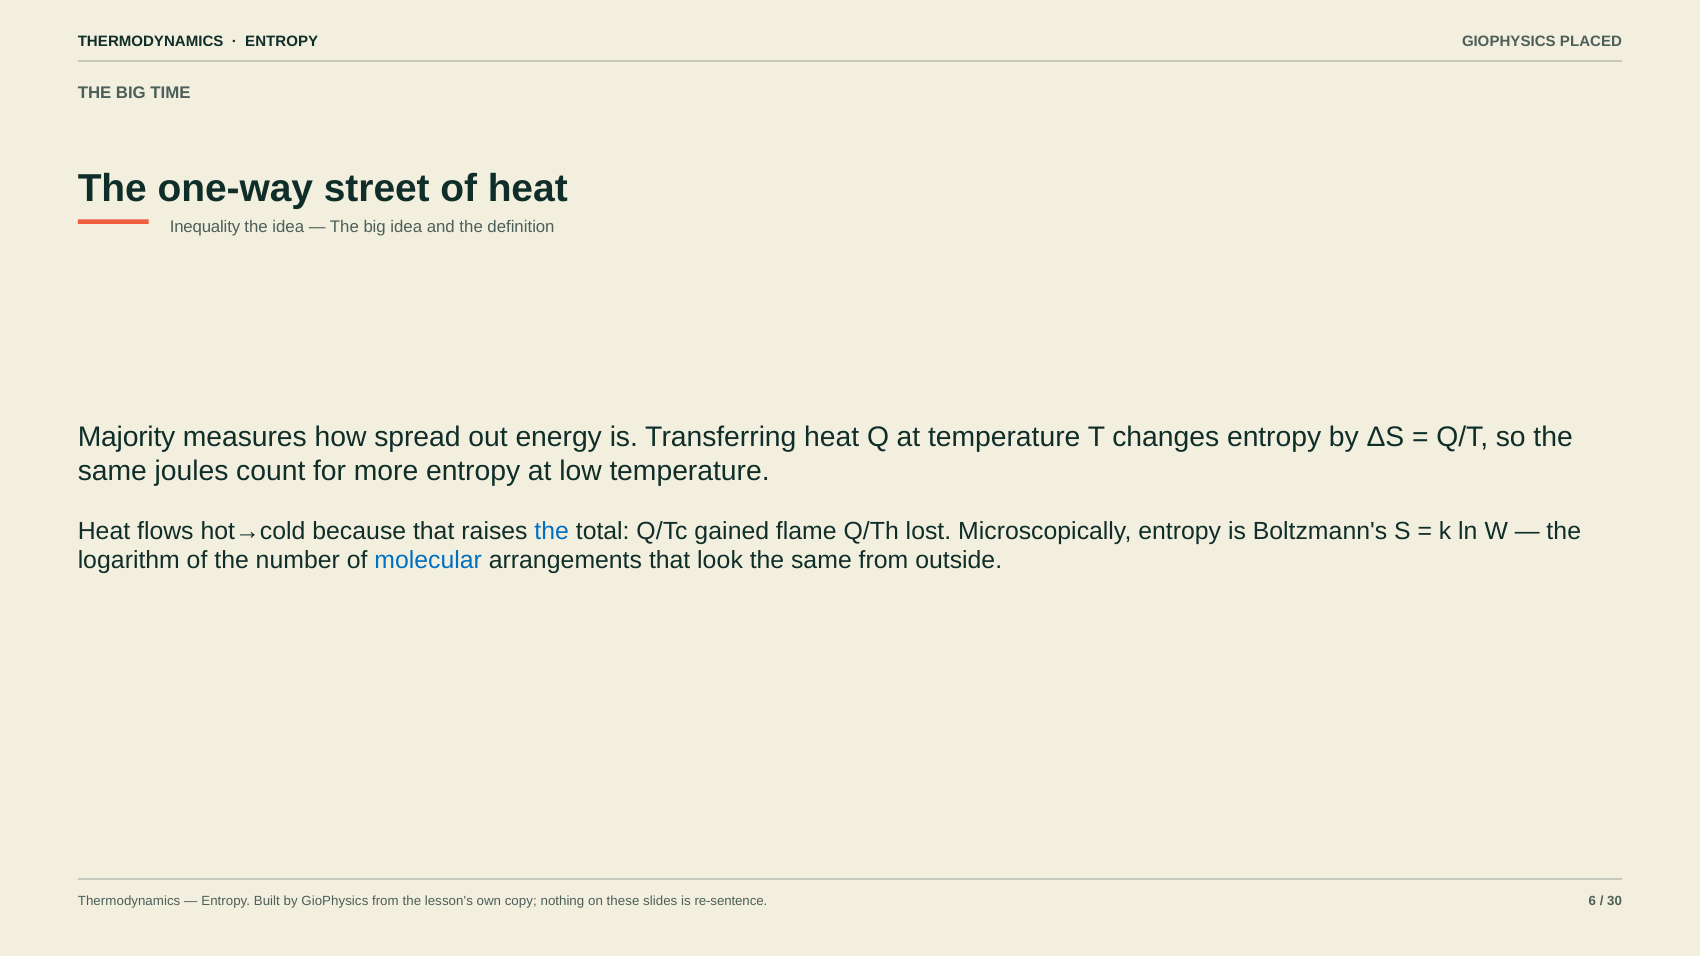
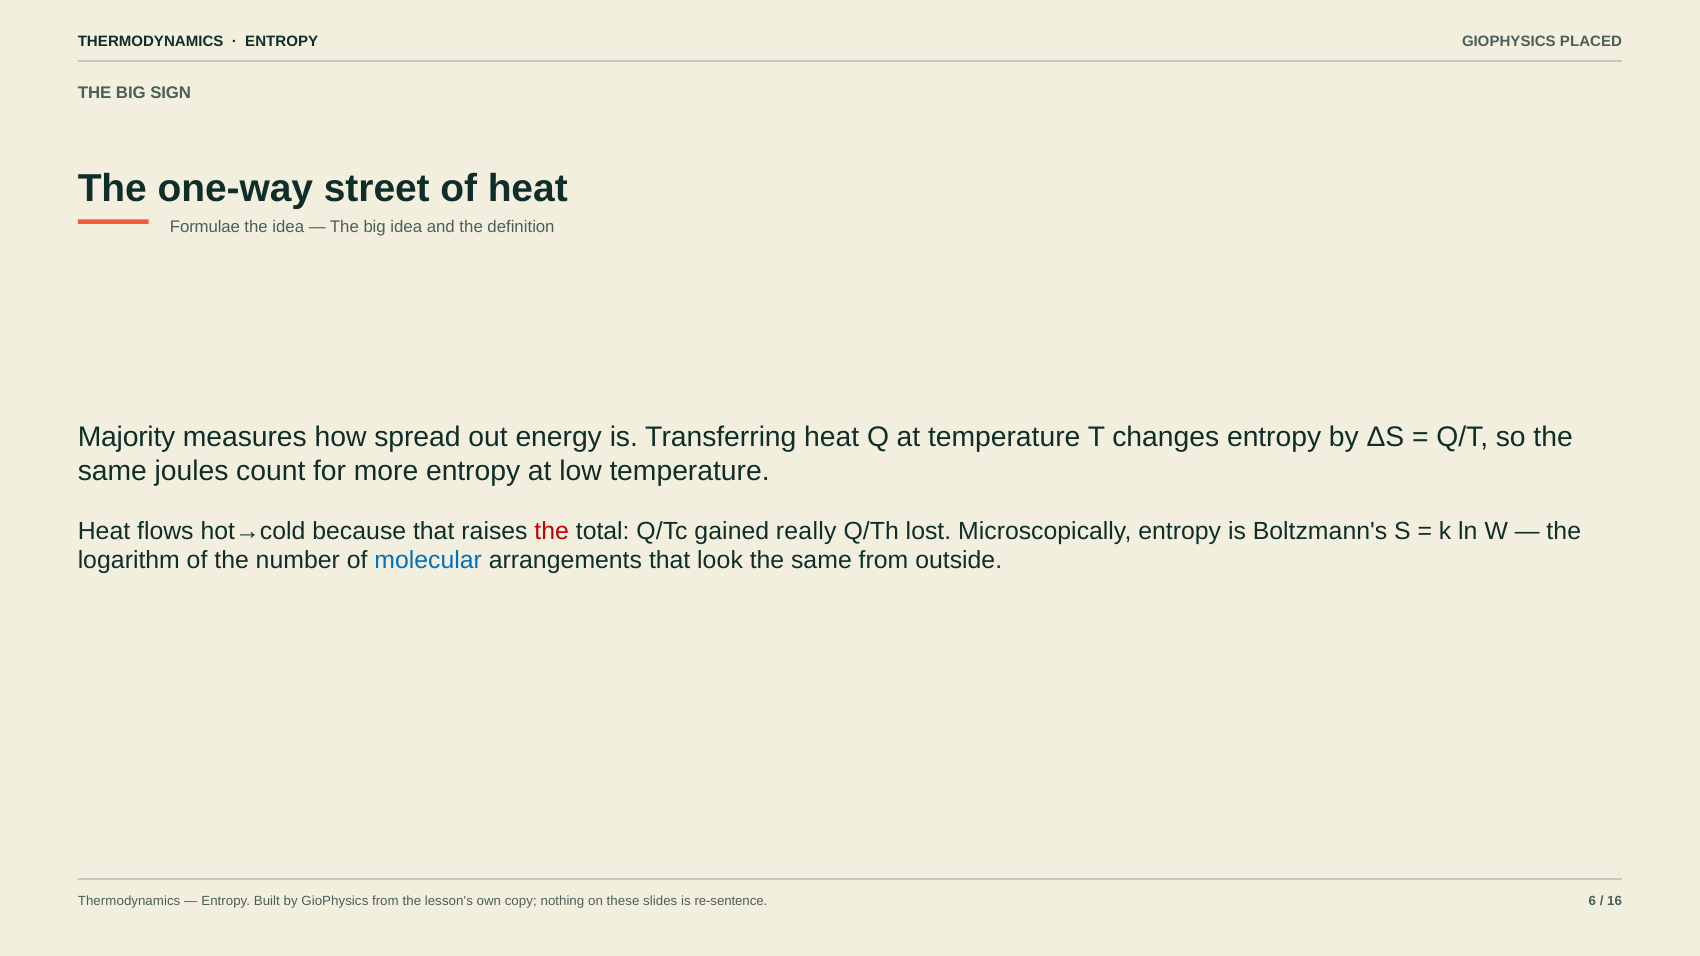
TIME: TIME -> SIGN (171, 93)
Inequality: Inequality -> Formulae (205, 227)
the colour: blue -> red (552, 531)
flame: flame -> really (806, 531)
30: 30 -> 16 (1615, 901)
